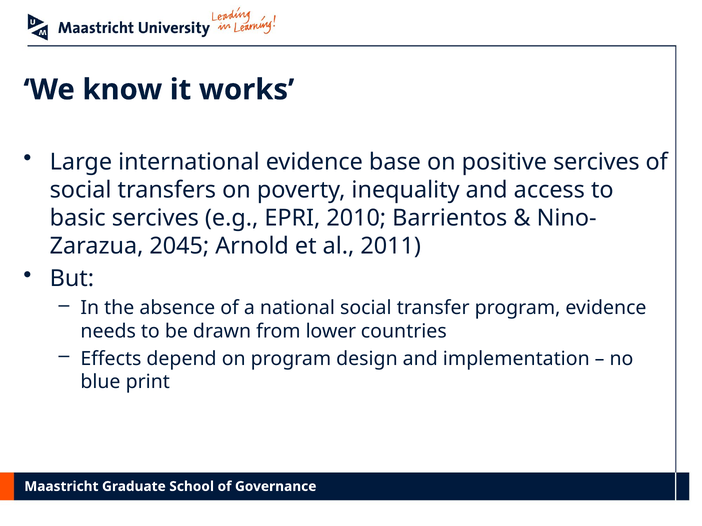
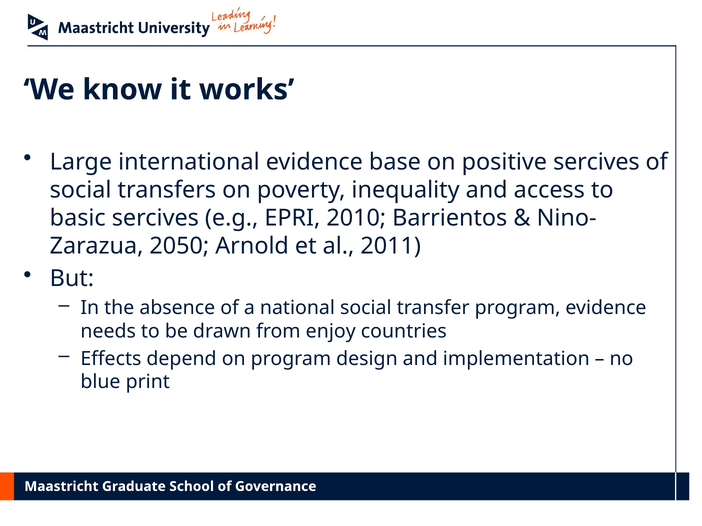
2045: 2045 -> 2050 (179, 246)
lower: lower -> enjoy (331, 332)
